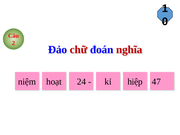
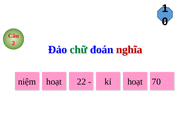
chữ colour: red -> green (79, 50)
24: 24 -> 22 (81, 82)
kỉ hiệp: hiệp -> hoạt (135, 82)
47: 47 -> 70 (156, 82)
